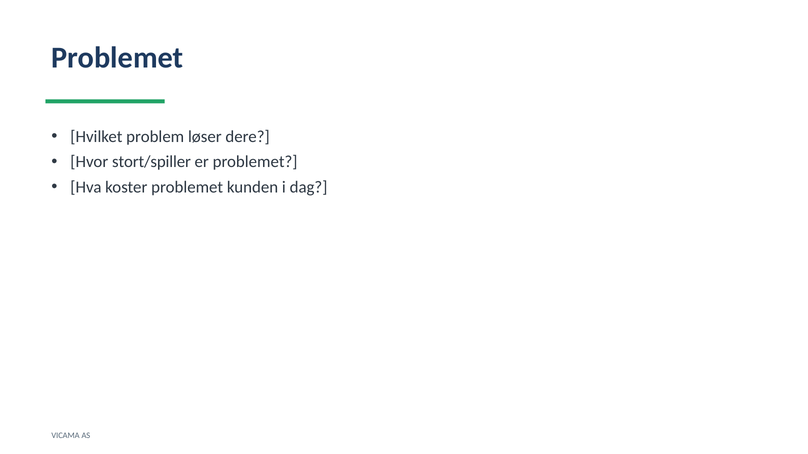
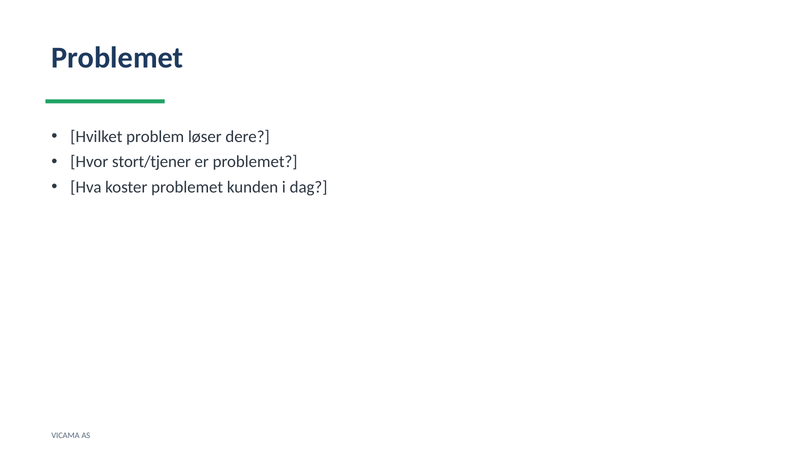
stort/spiller: stort/spiller -> stort/tjener (151, 162)
